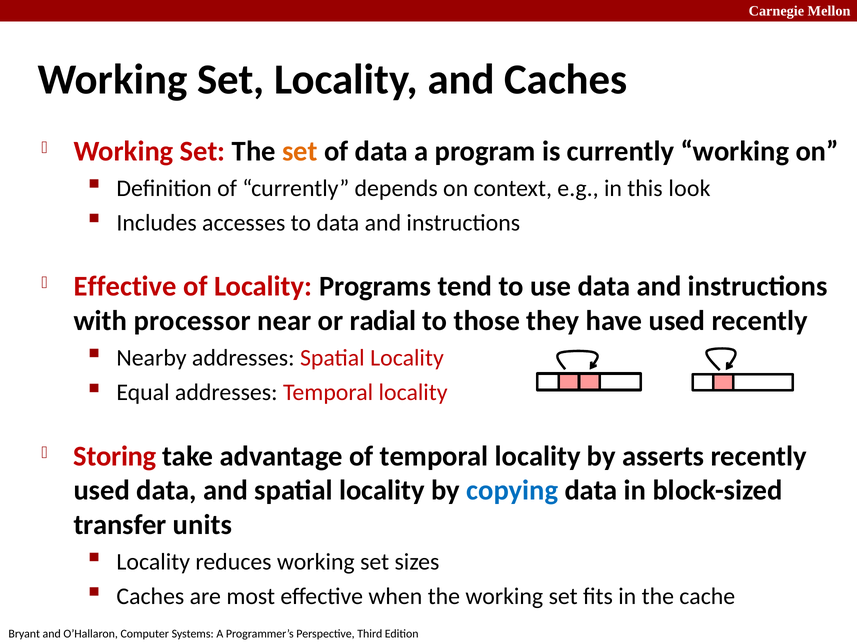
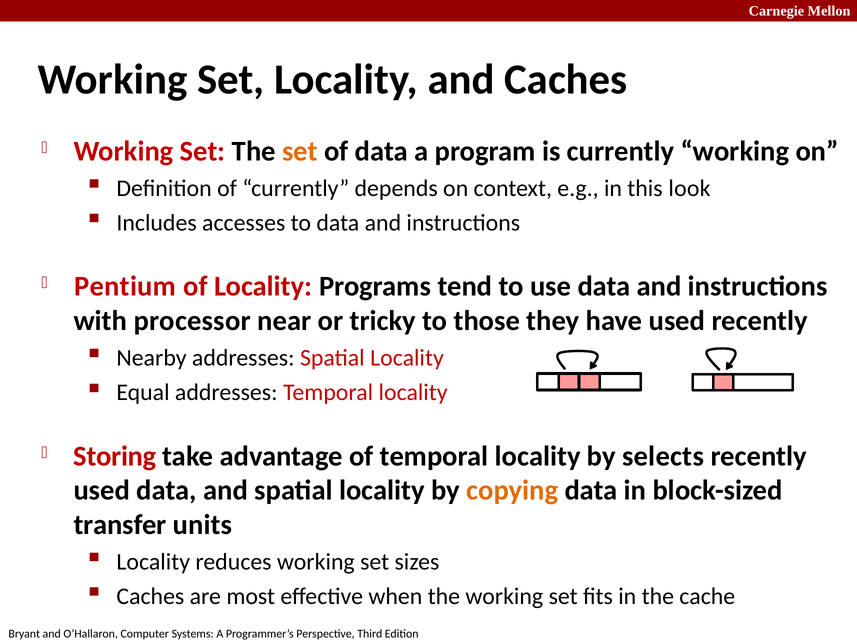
Effective: Effective -> Pentium (125, 286)
radial: radial -> tricky (383, 321)
asserts: asserts -> selects (663, 456)
copying colour: blue -> orange (512, 490)
